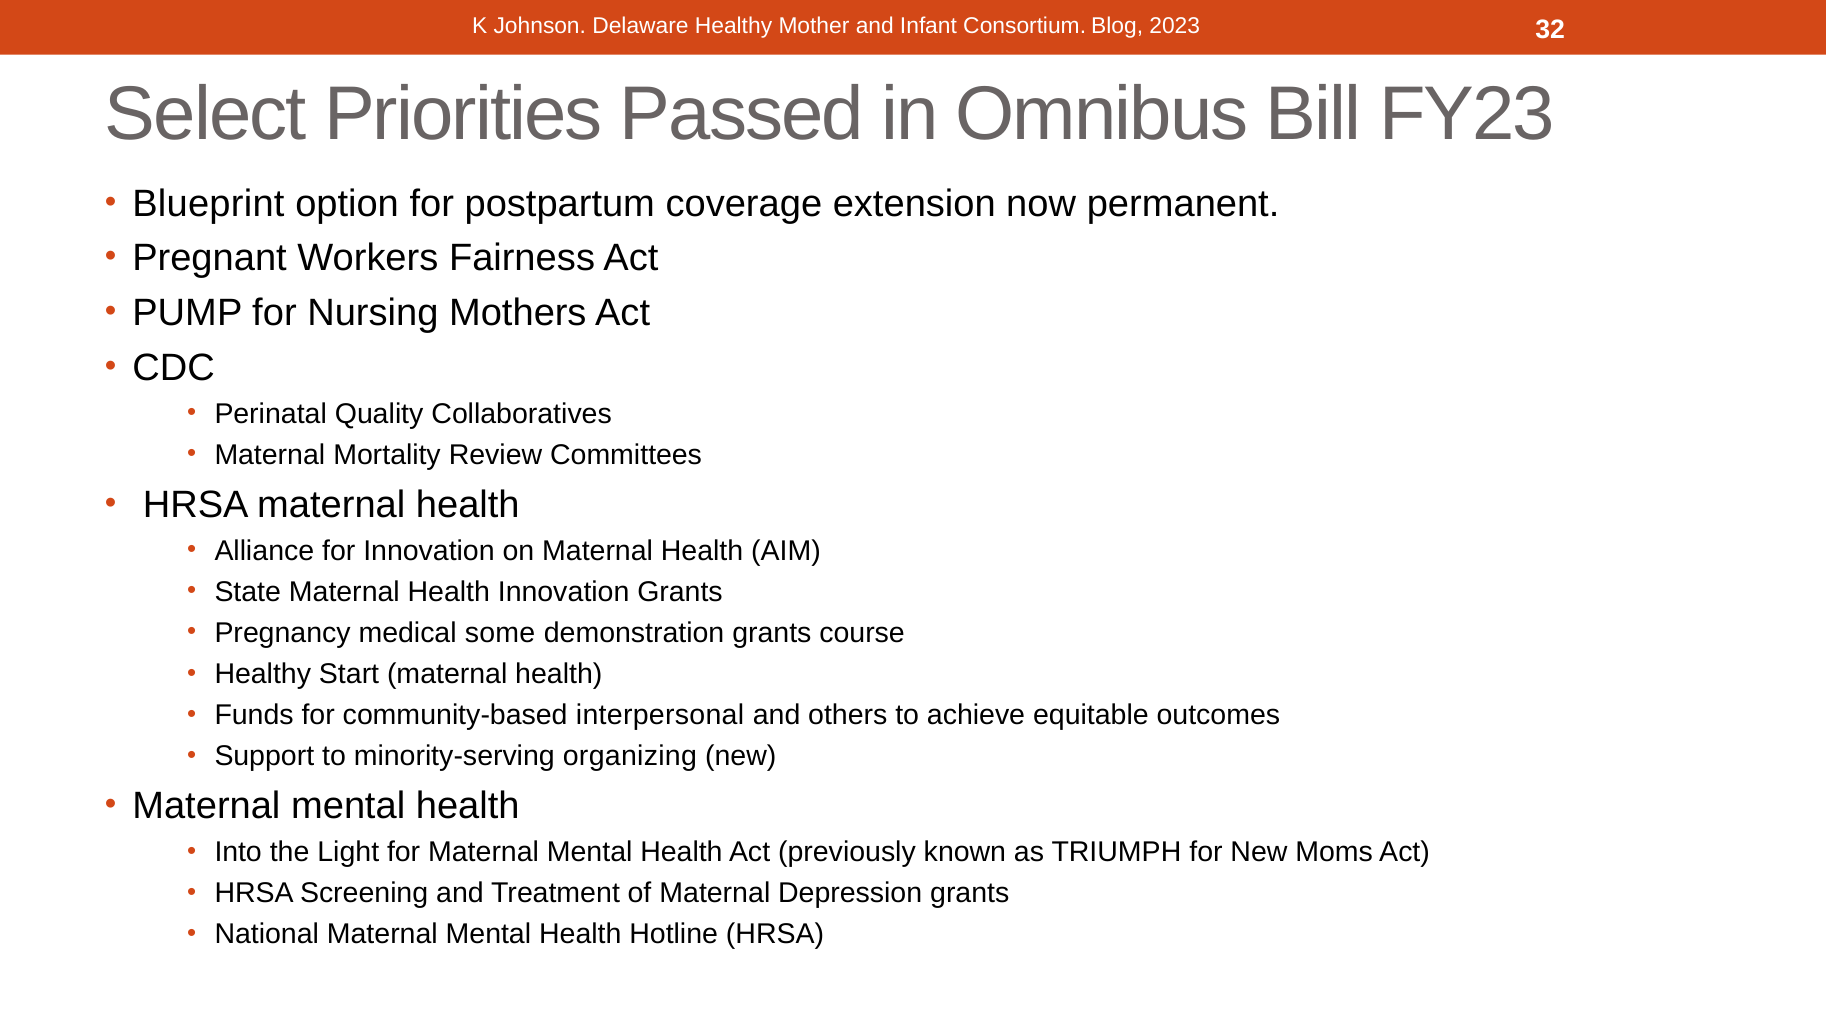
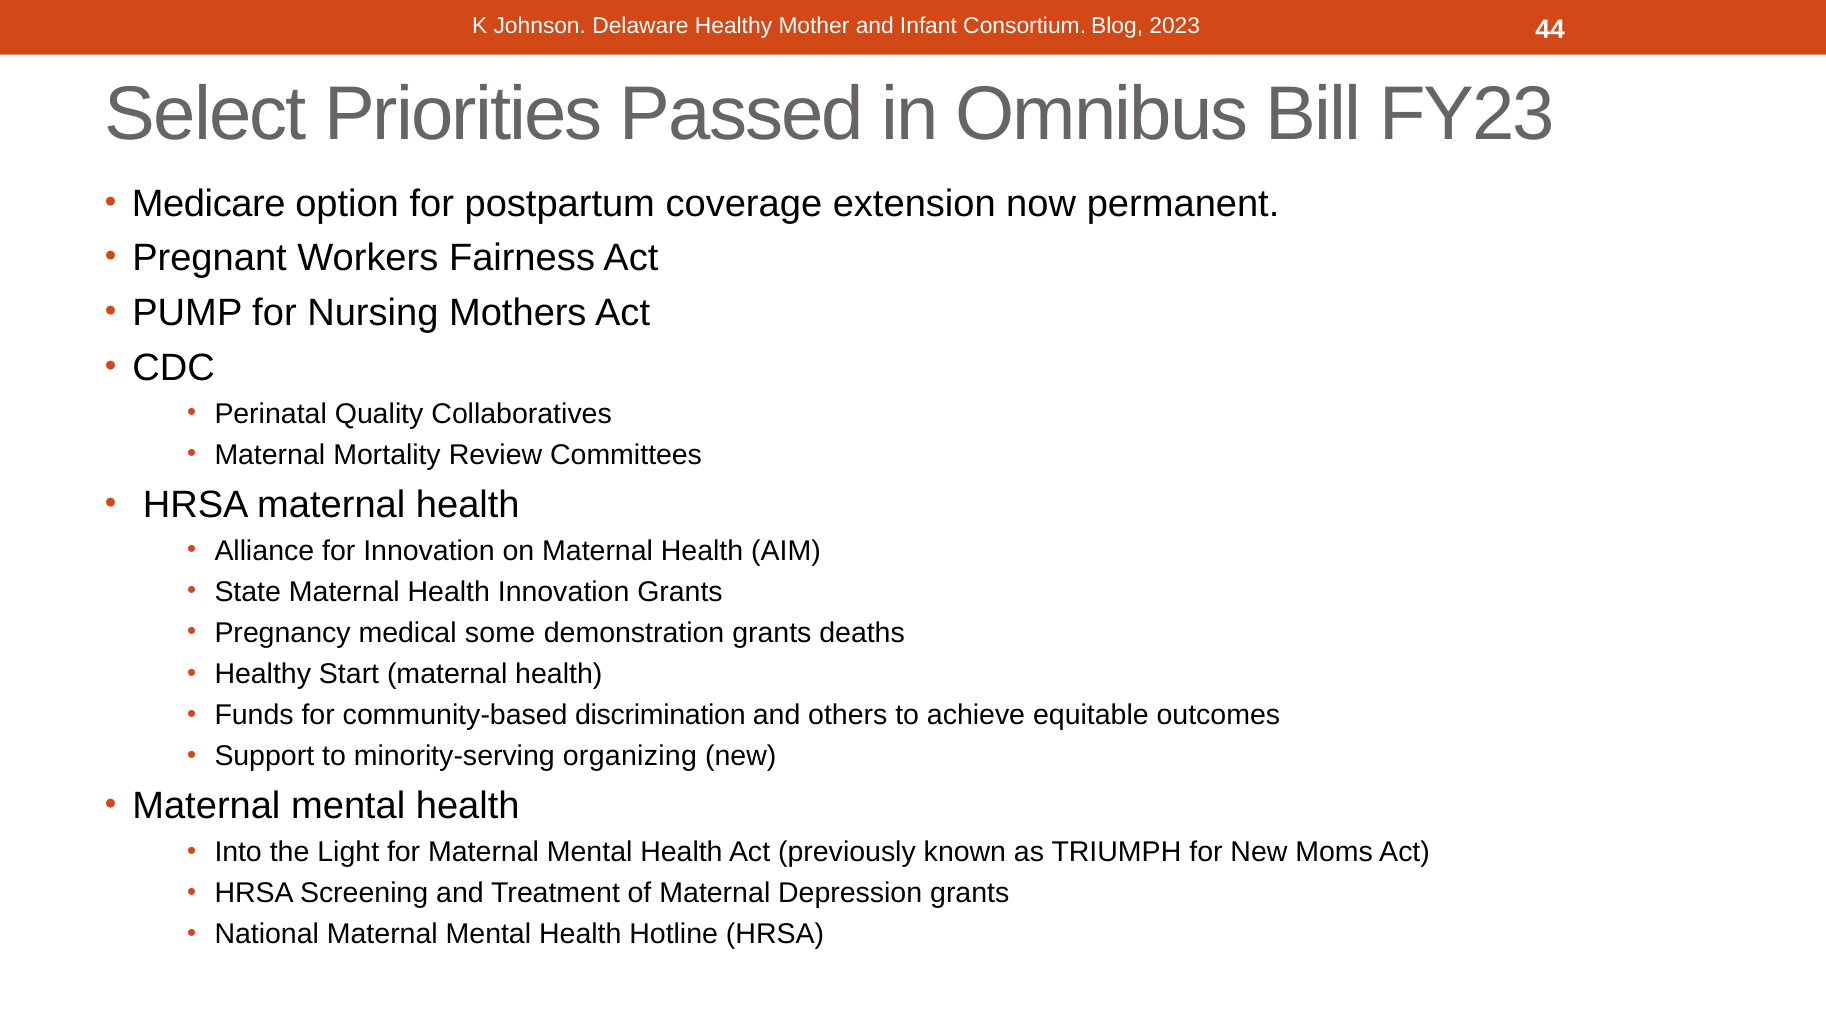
32: 32 -> 44 (1550, 29)
Blueprint: Blueprint -> Medicare (209, 204)
course: course -> deaths (862, 633)
interpersonal: interpersonal -> discrimination (660, 715)
